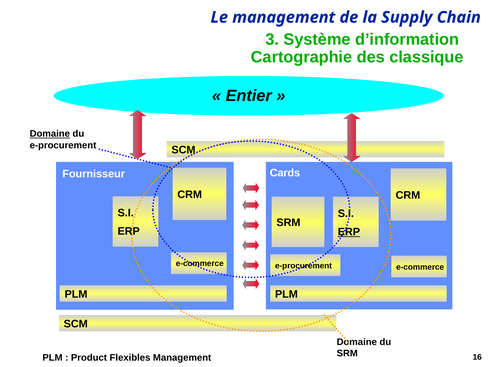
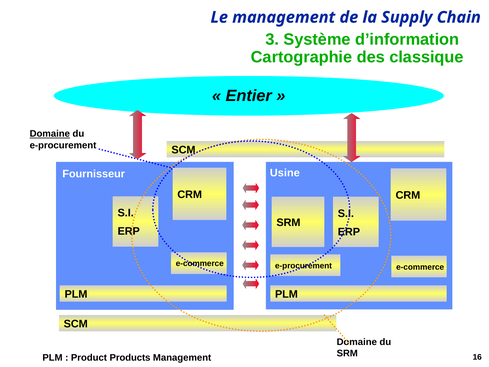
Cards: Cards -> Usine (285, 173)
ERP underline: present -> none (349, 232)
Flexibles: Flexibles -> Products (130, 358)
